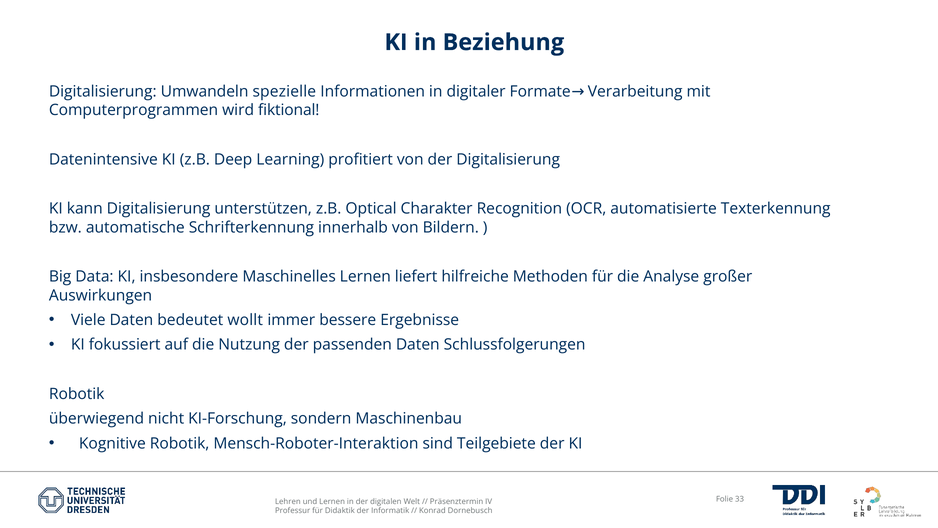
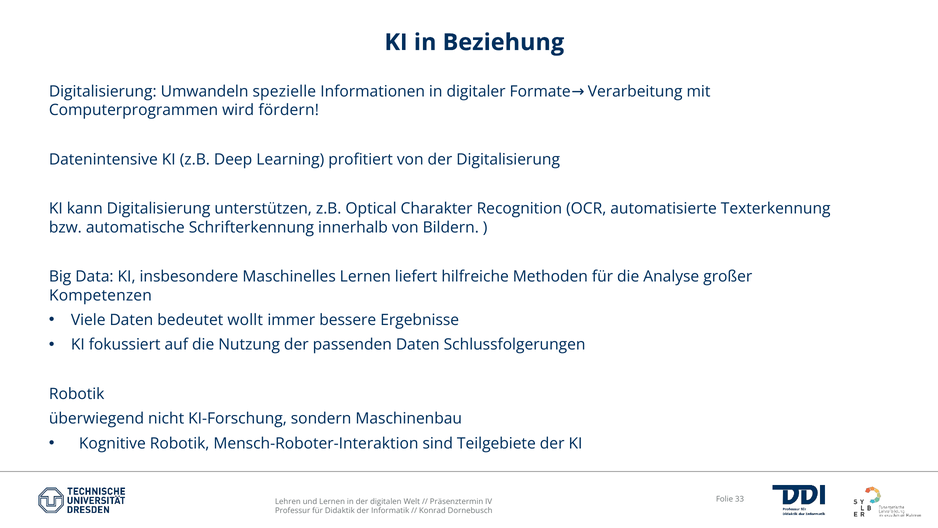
fiktional: fiktional -> fördern (289, 110)
Auswirkungen: Auswirkungen -> Kompetenzen (100, 295)
